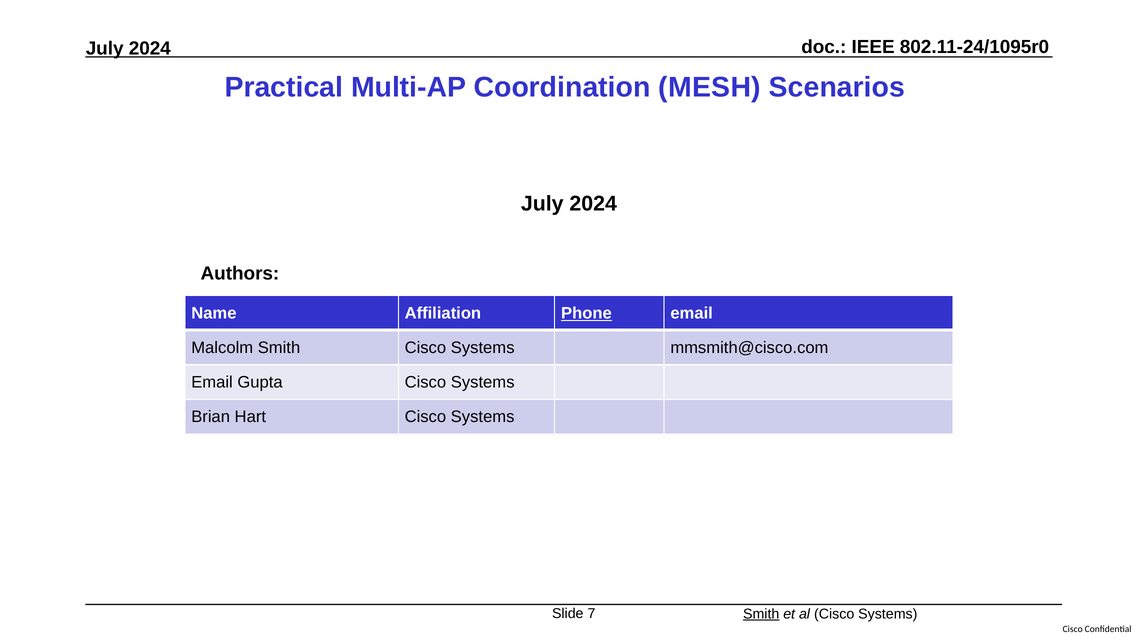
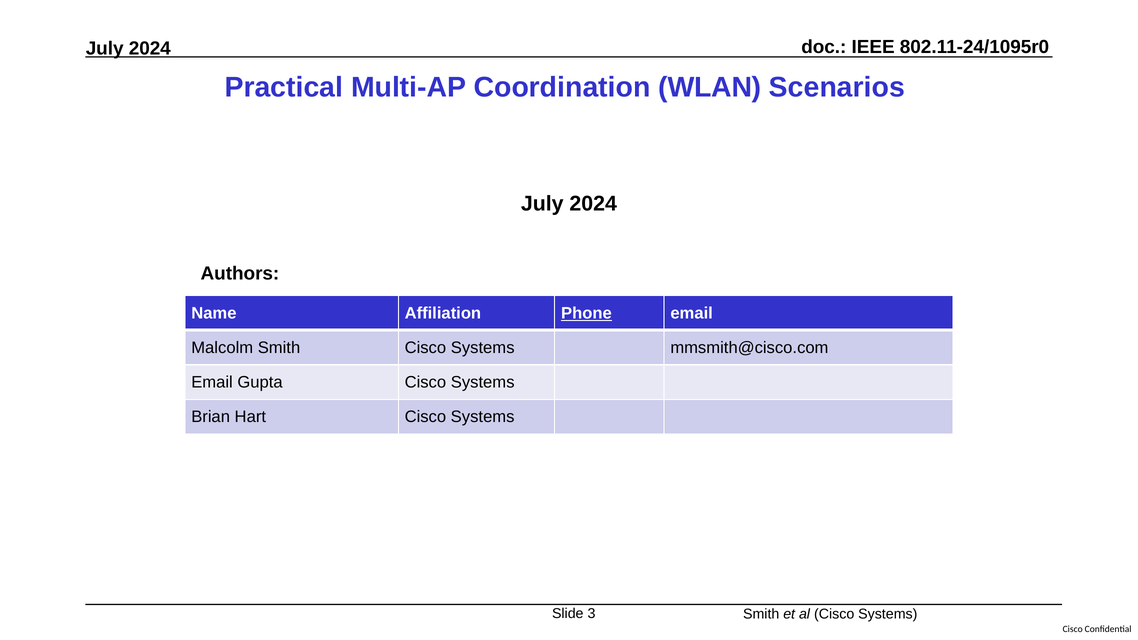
MESH: MESH -> WLAN (710, 87)
7: 7 -> 3 (592, 614)
Smith underline: present -> none (761, 614)
